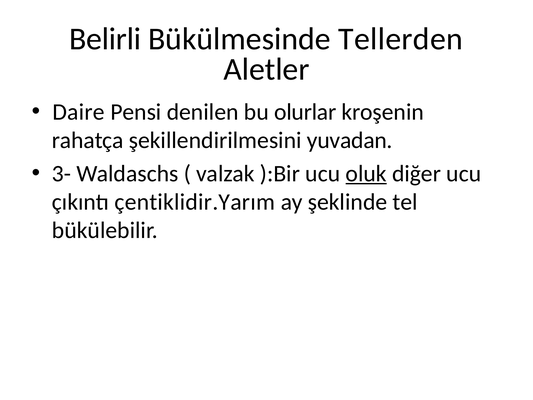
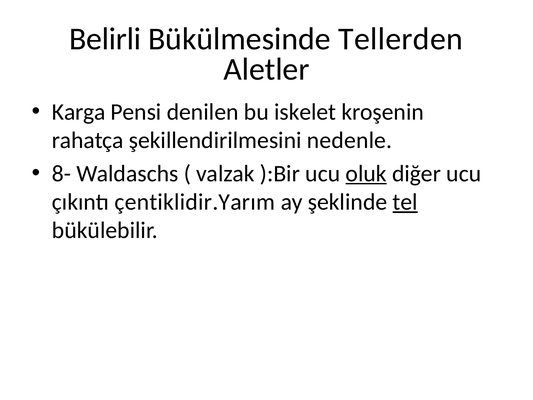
Daire: Daire -> Karga (79, 112)
olurlar: olurlar -> iskelet (305, 112)
yuvadan: yuvadan -> nedenle (350, 140)
3-: 3- -> 8- (62, 173)
tel underline: none -> present (405, 202)
